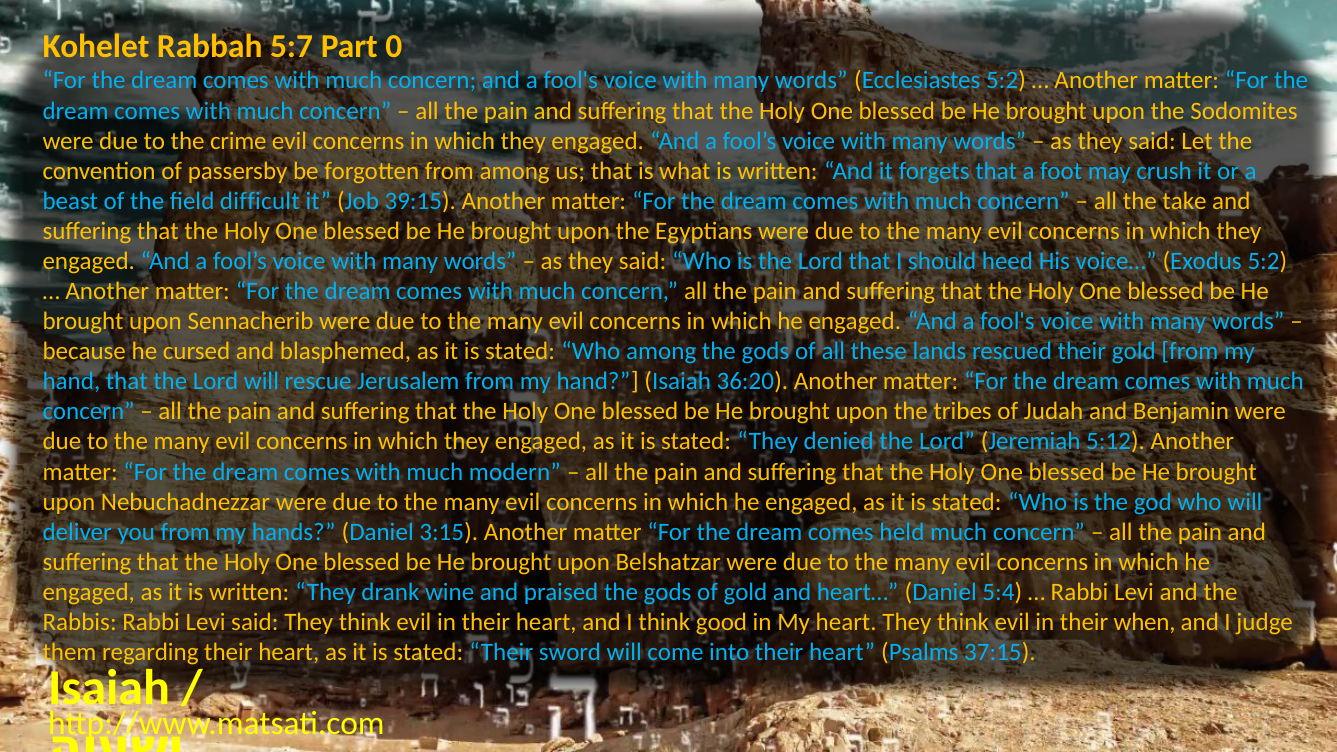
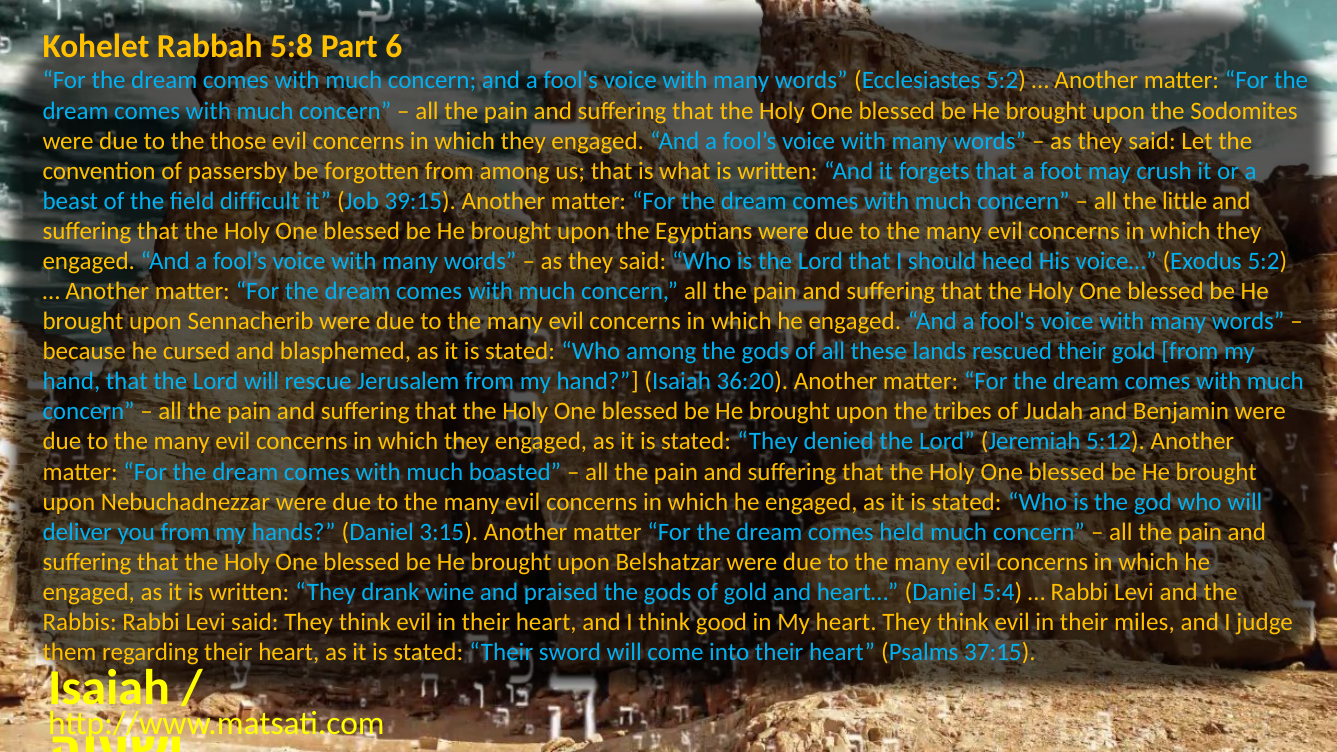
5:7: 5:7 -> 5:8 (292, 46)
0: 0 -> 6 (394, 46)
crime: crime -> those (238, 141)
take: take -> little (1185, 201)
modern: modern -> boasted (515, 472)
when: when -> miles (1144, 622)
